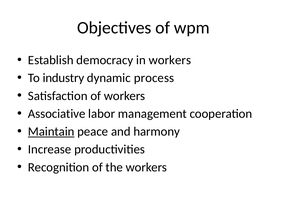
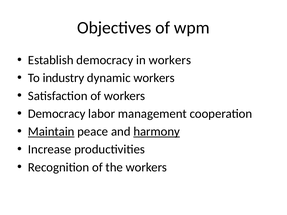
dynamic process: process -> workers (154, 78)
Associative: Associative -> Democracy (57, 114)
harmony underline: none -> present (157, 132)
